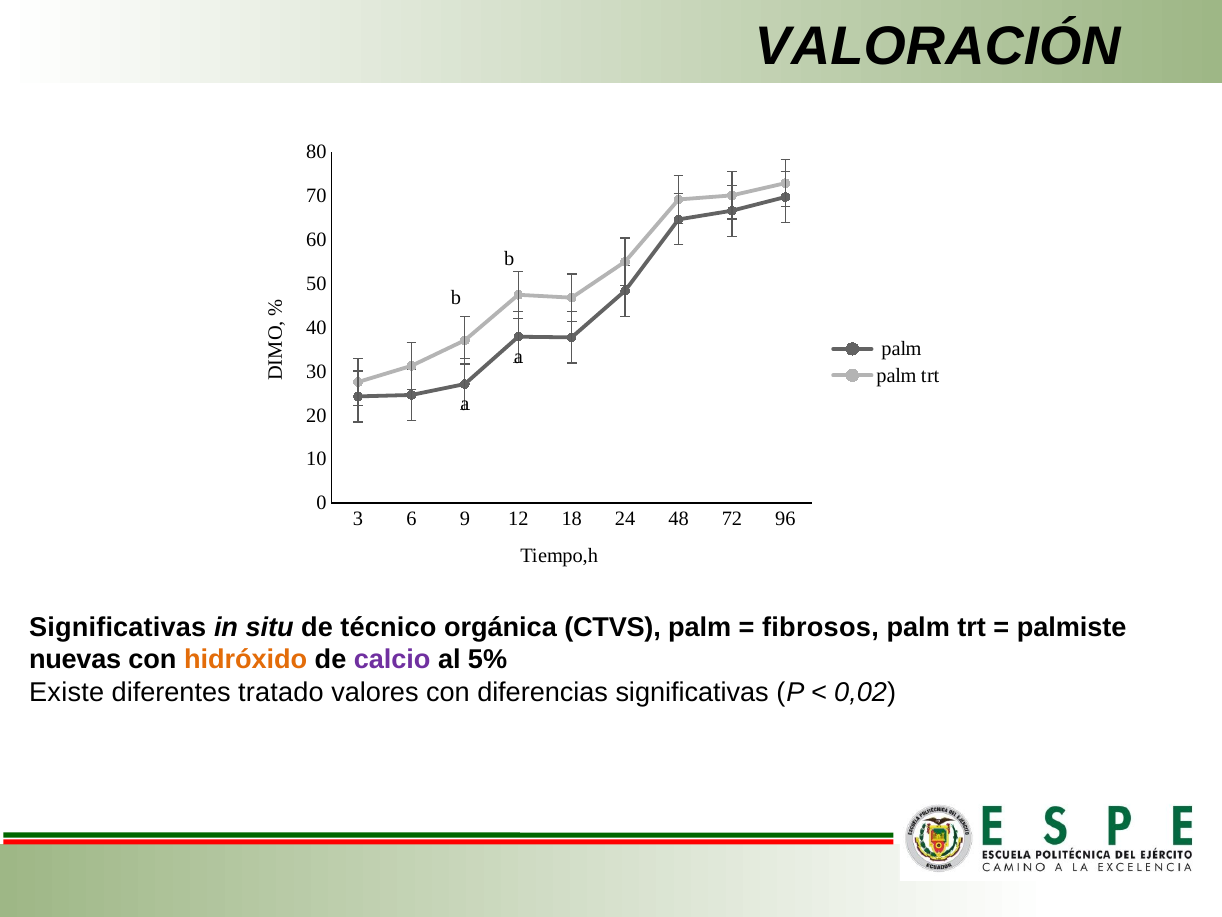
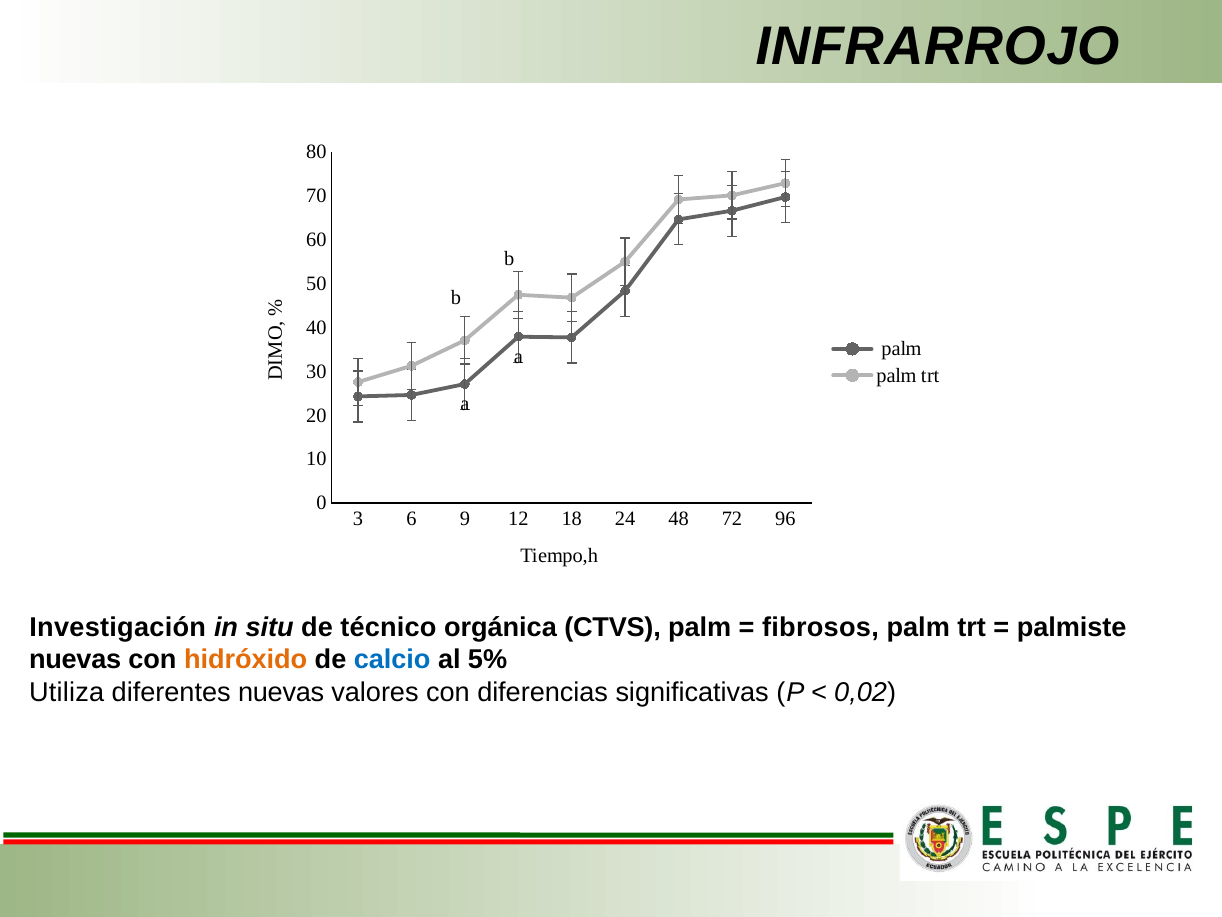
VALORACIÓN: VALORACIÓN -> INFRARROJO (937, 47)
Significativas: Significativas -> Investigación (118, 627)
calcio colour: purple -> blue (392, 659)
Existe: Existe -> Utiliza (67, 692)
diferentes tratado: tratado -> nuevas (281, 692)
